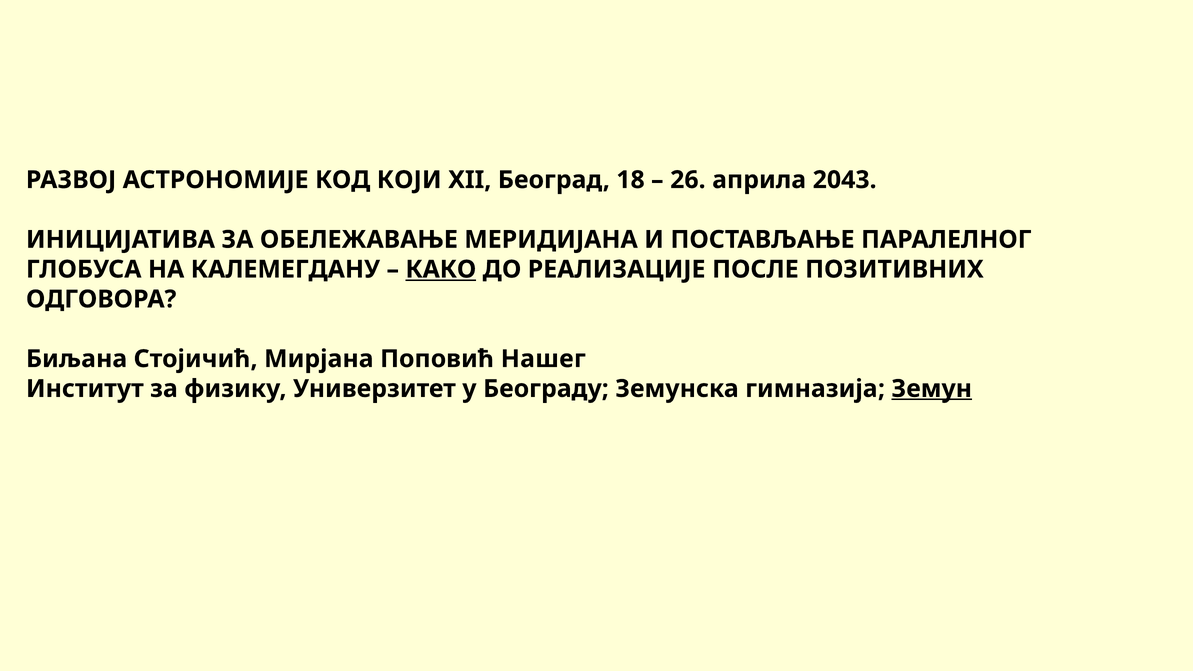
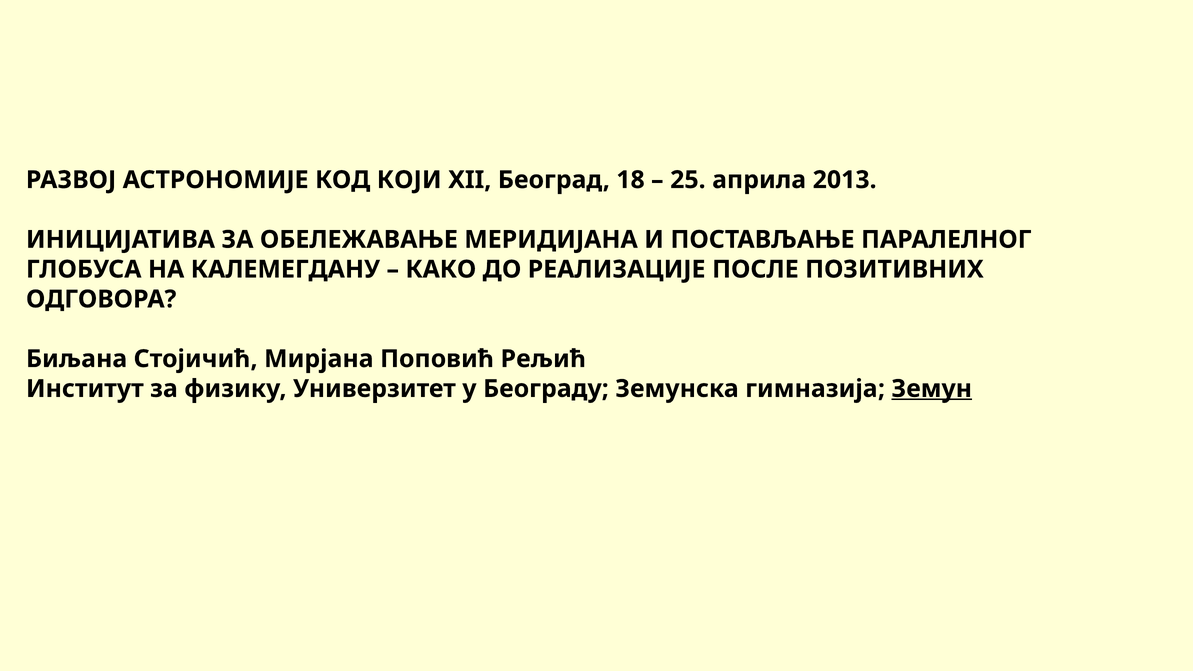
26: 26 -> 25 (688, 180)
2043: 2043 -> 2013 (845, 180)
КАКО underline: present -> none (441, 269)
Нашег: Нашег -> Рељић (543, 359)
